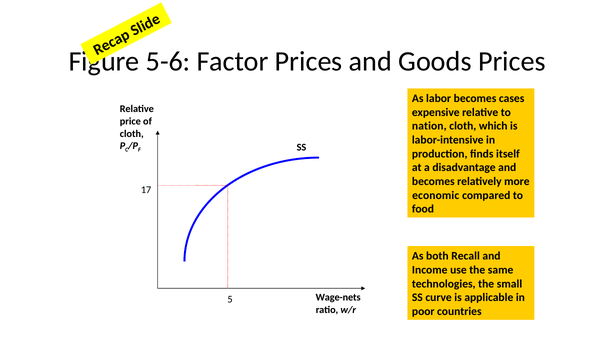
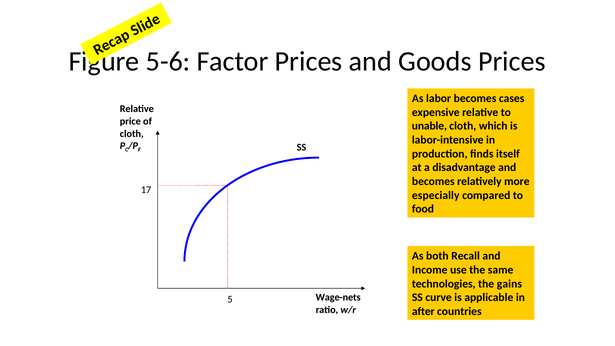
nation: nation -> unable (429, 126)
economic: economic -> especially (436, 195)
small: small -> gains (509, 284)
poor: poor -> after (423, 311)
